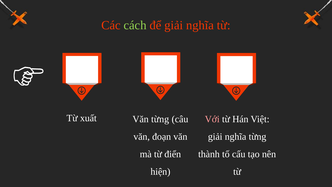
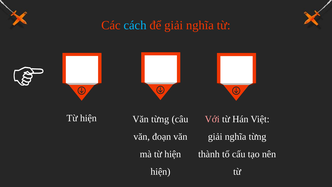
cách colour: light green -> light blue (135, 25)
xuất: xuất -> hiện (88, 118)
mà từ điển: điển -> hiện (173, 154)
